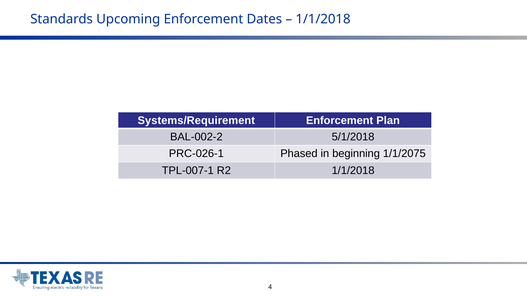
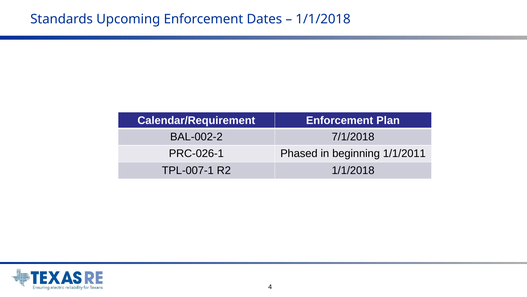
Systems/Requirement: Systems/Requirement -> Calendar/Requirement (196, 120)
5/1/2018: 5/1/2018 -> 7/1/2018 (353, 137)
1/1/2075: 1/1/2075 -> 1/1/2011 (404, 153)
